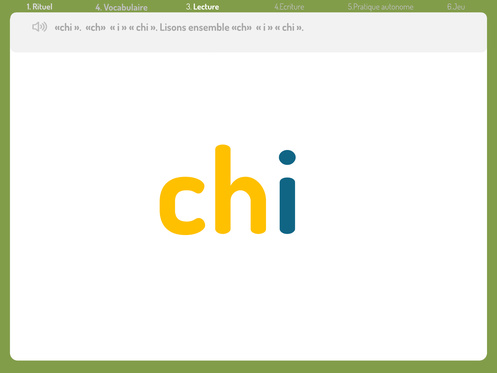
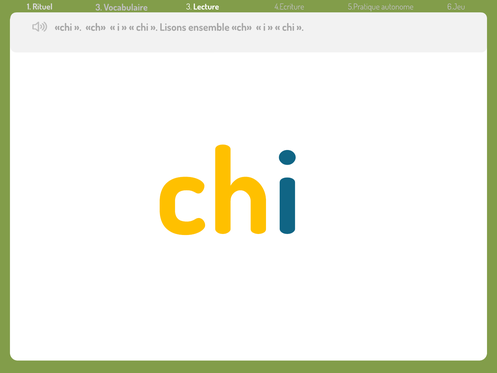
Rituel 4: 4 -> 3 (99, 7)
